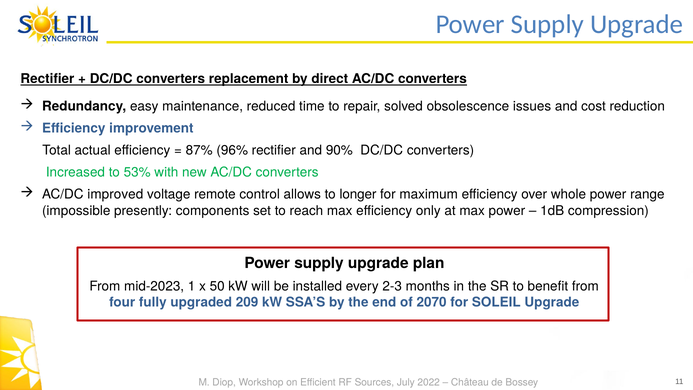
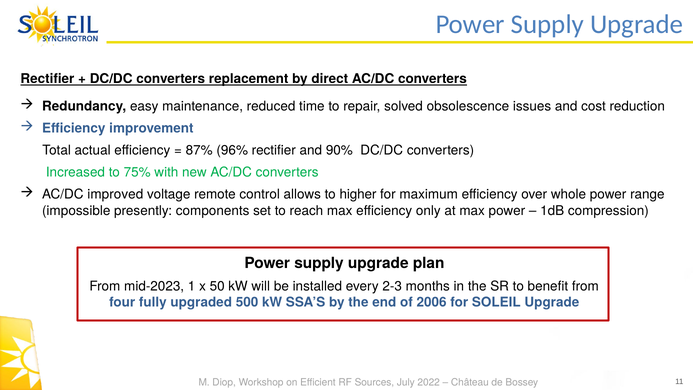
53%: 53% -> 75% (137, 172)
longer: longer -> higher (358, 194)
209: 209 -> 500 (247, 302)
2070: 2070 -> 2006 (432, 302)
